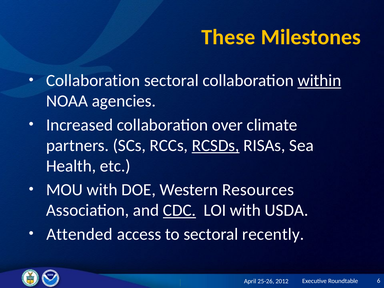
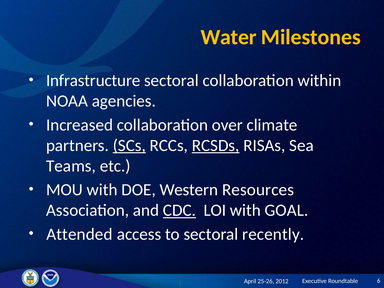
These: These -> Water (229, 37)
Collaboration: Collaboration -> Infrastructure (93, 81)
within underline: present -> none (319, 81)
SCs underline: none -> present (129, 145)
Health: Health -> Teams (71, 166)
USDA: USDA -> GOAL (286, 210)
